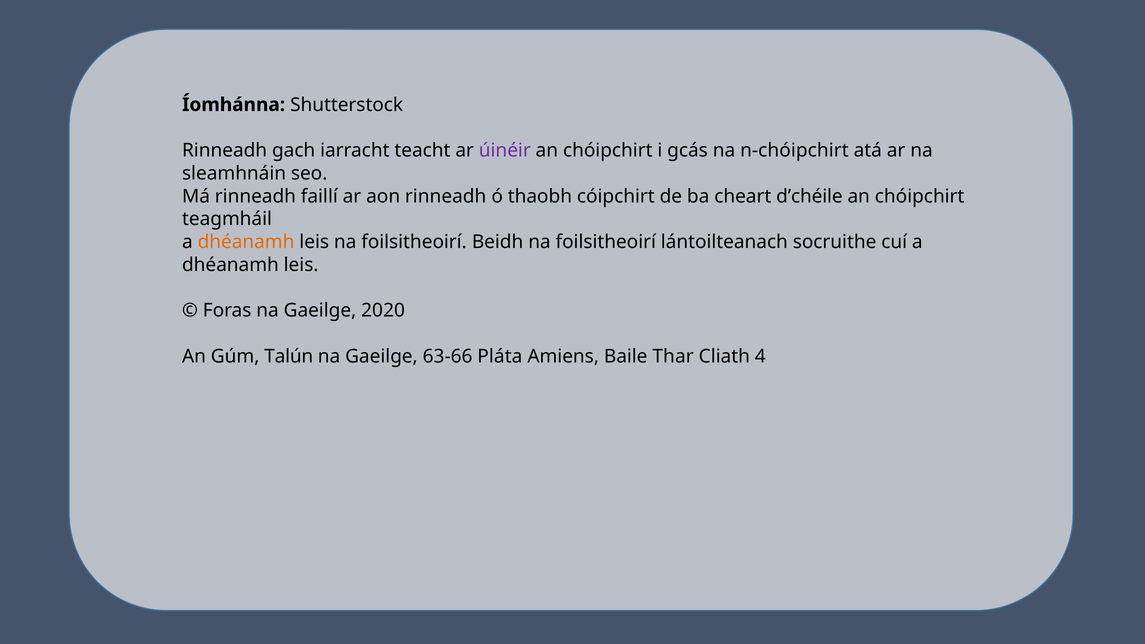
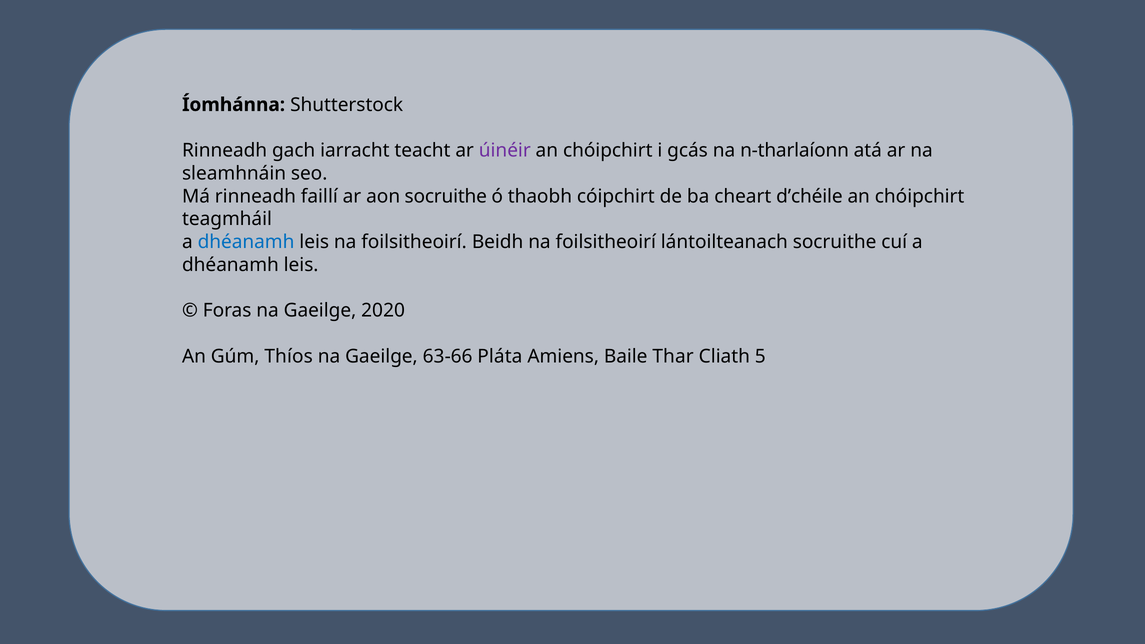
n‑chóipchirt: n‑chóipchirt -> n‑tharlaíonn (795, 151)
aon rinneadh: rinneadh -> socruithe (446, 196)
dhéanamh colour: orange -> blue (246, 242)
Talún: Talún -> Thíos (289, 357)
4: 4 -> 5 (760, 357)
